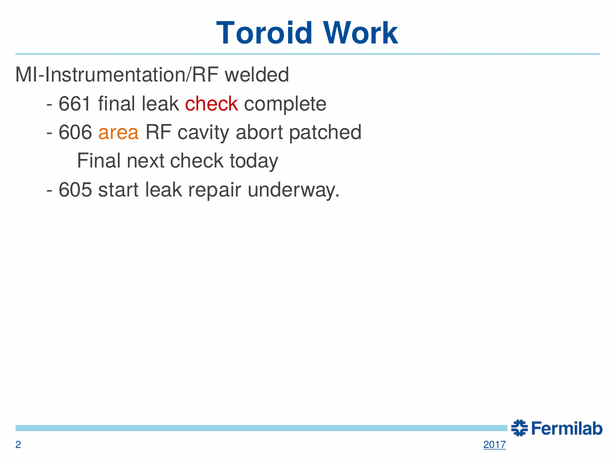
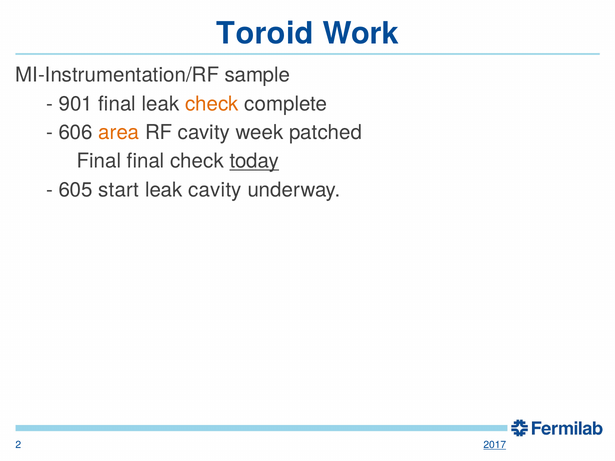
welded: welded -> sample (257, 75)
661: 661 -> 901 (76, 104)
check colour: red -> orange (212, 104)
abort: abort -> week (260, 133)
Final next: next -> final (146, 161)
today underline: none -> present (254, 161)
leak repair: repair -> cavity (215, 190)
